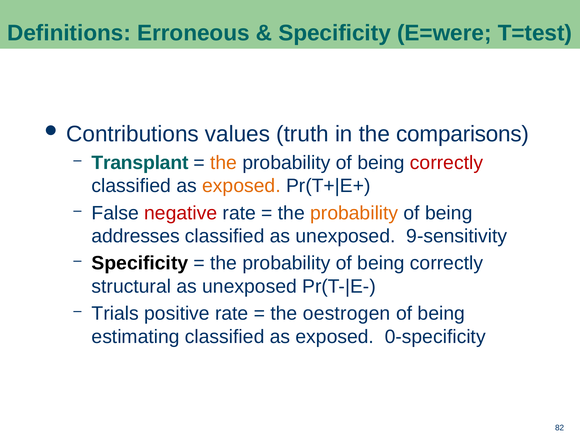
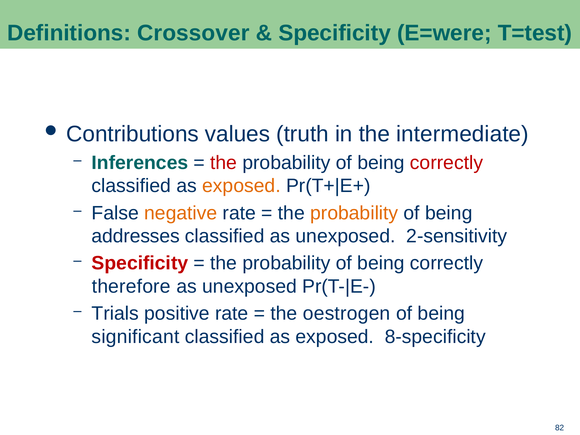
Erroneous: Erroneous -> Crossover (193, 33)
comparisons: comparisons -> intermediate (463, 134)
Transplant: Transplant -> Inferences (140, 163)
the colour: orange -> red (224, 163)
negative colour: red -> orange (181, 213)
9-sensitivity: 9-sensitivity -> 2-sensitivity (457, 236)
Specificity colour: black -> red (140, 263)
structural: structural -> therefore (131, 286)
estimating: estimating -> significant (135, 337)
0-specificity: 0-specificity -> 8-specificity (435, 337)
